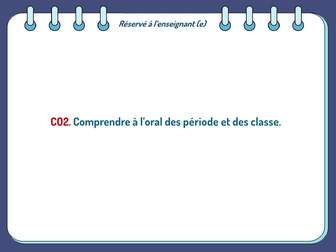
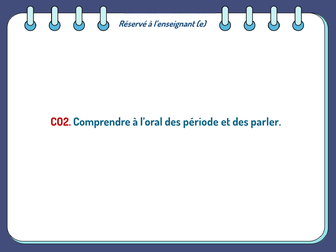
classe: classe -> parler (266, 122)
